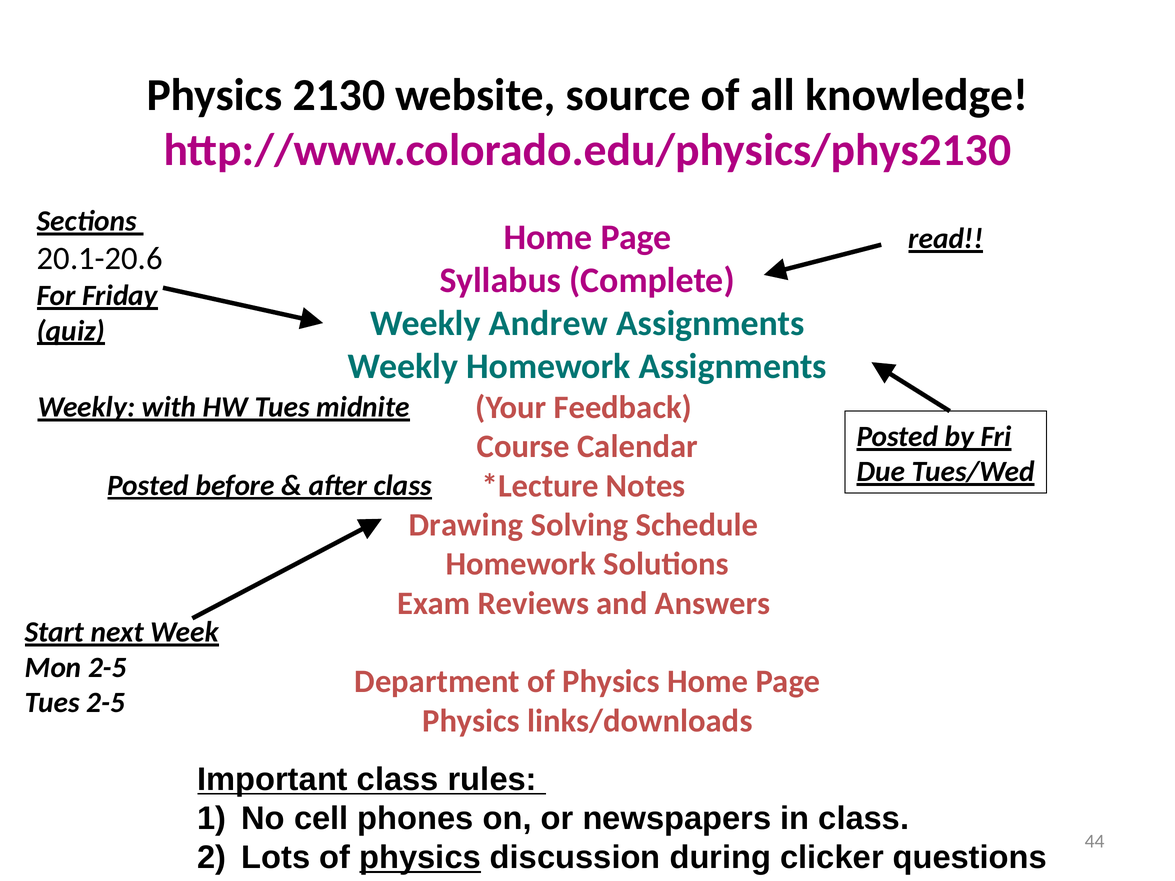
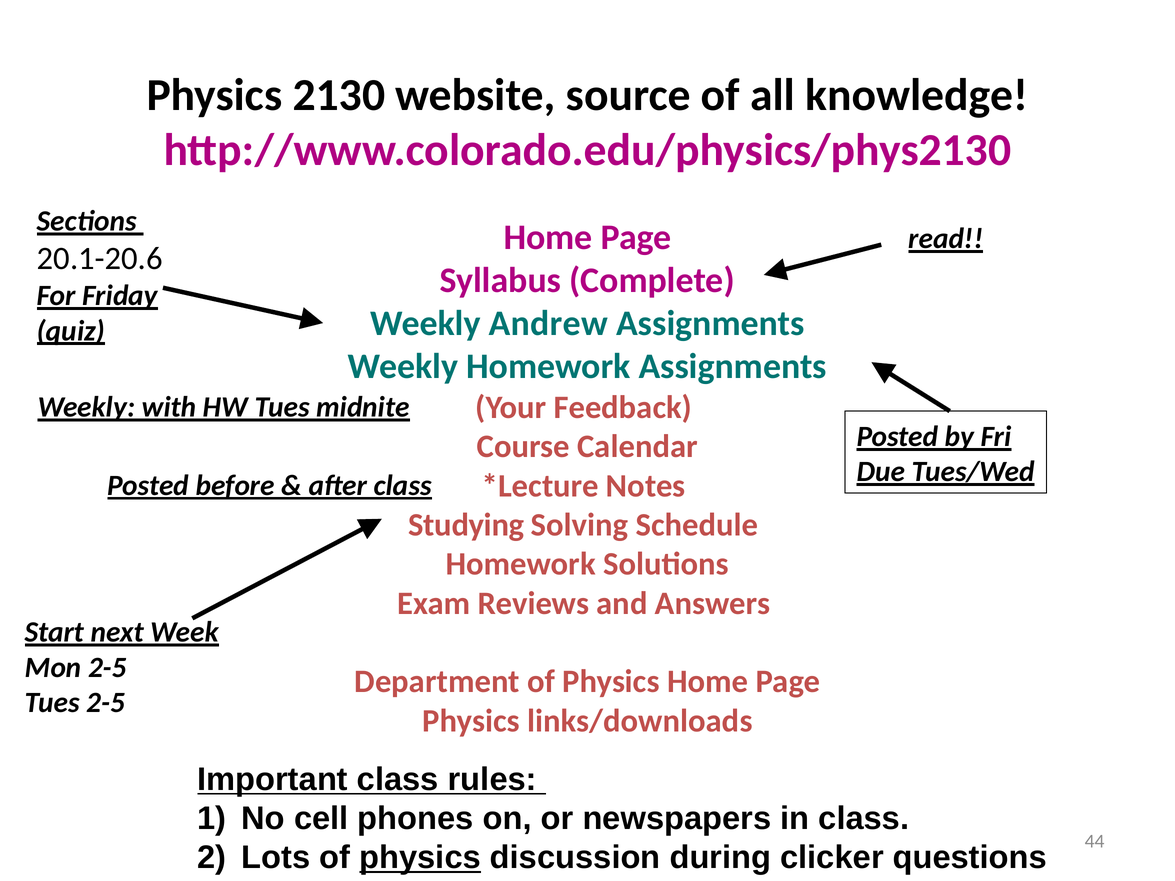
Drawing: Drawing -> Studying (466, 525)
